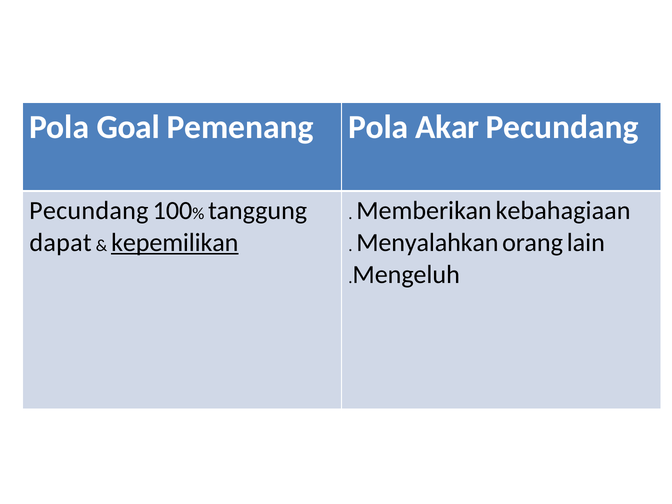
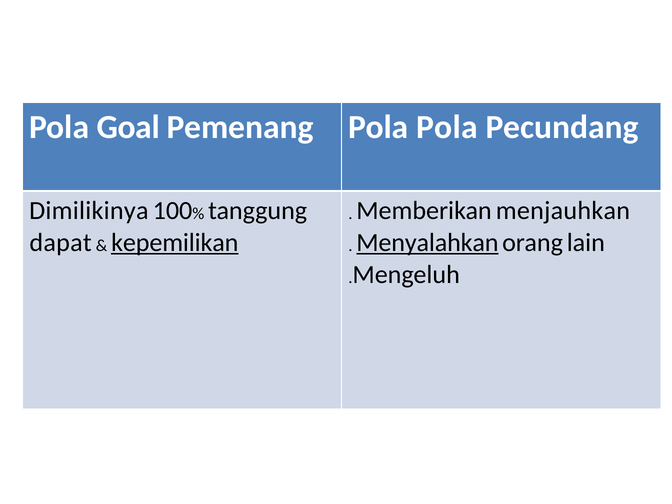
Pola Akar: Akar -> Pola (447, 127)
Pecundang: Pecundang -> Dimilikinya (89, 211)
kebahagiaan: kebahagiaan -> menjauhkan (563, 211)
Menyalahkan underline: none -> present (427, 243)
